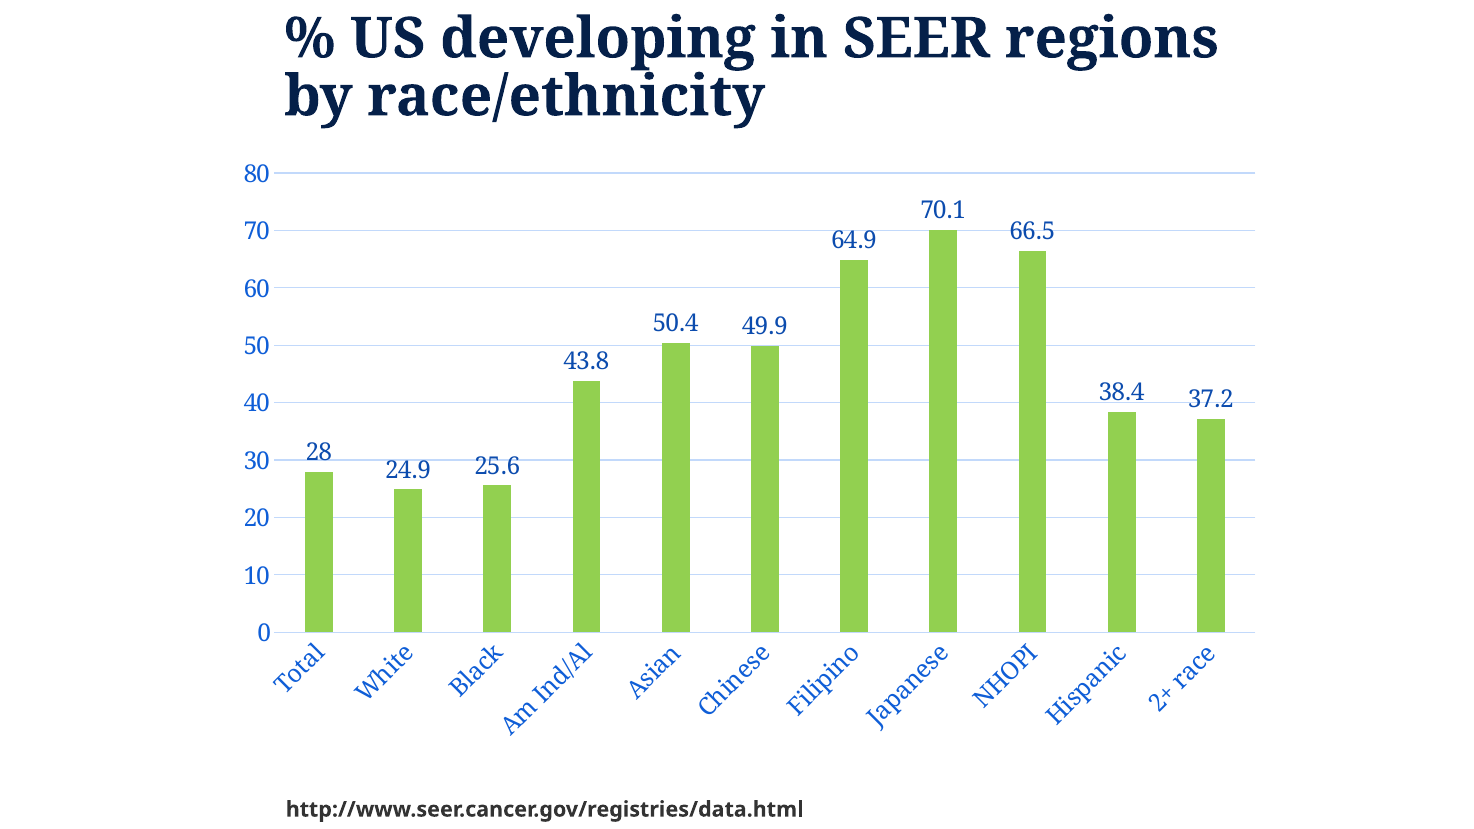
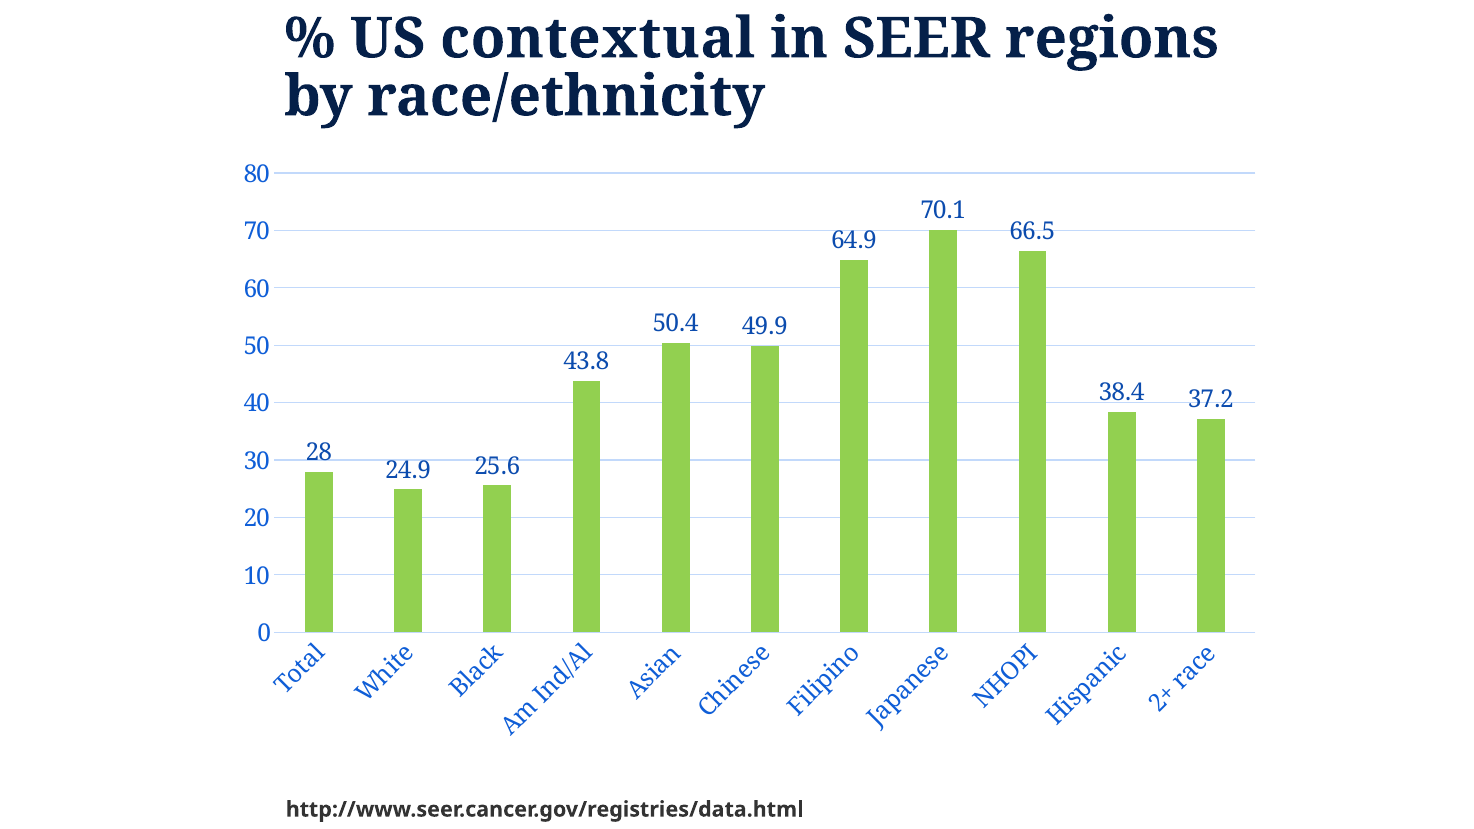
developing: developing -> contextual (598, 39)
